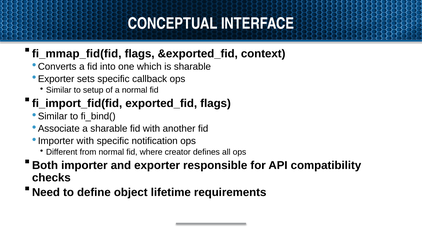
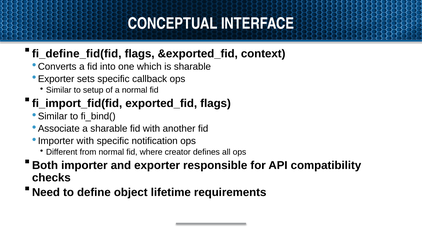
fi_mmap_fid(fid: fi_mmap_fid(fid -> fi_define_fid(fid (77, 54)
